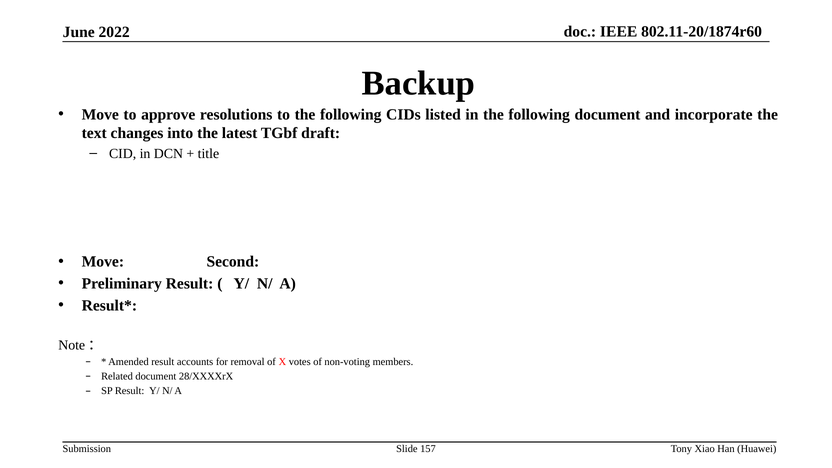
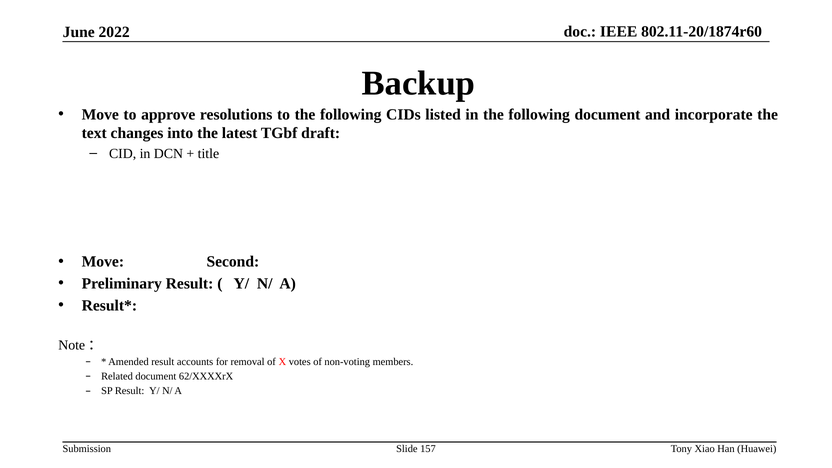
28/XXXXrX: 28/XXXXrX -> 62/XXXXrX (206, 376)
